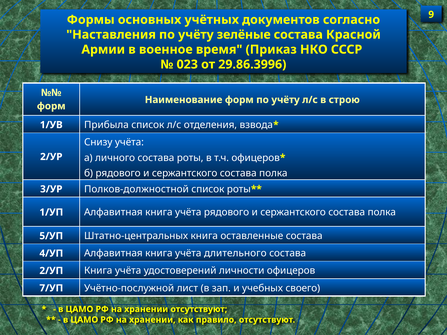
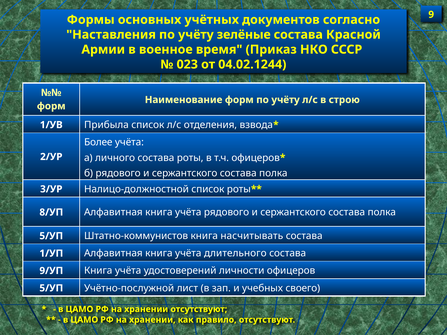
29.86.3996: 29.86.3996 -> 04.02.1244 (252, 64)
Снизу: Снизу -> Более (98, 142)
Полков-должностной: Полков-должностной -> Налицо-должностной (136, 189)
1/УП: 1/УП -> 8/УП (51, 212)
Штатно-центральных: Штатно-центральных -> Штатно-коммунистов (136, 236)
оставленные: оставленные -> насчитывать (252, 236)
4/УП: 4/УП -> 1/УП (51, 254)
2/УП: 2/УП -> 9/УП (51, 271)
7/УП: 7/УП -> 5/УП (51, 288)
